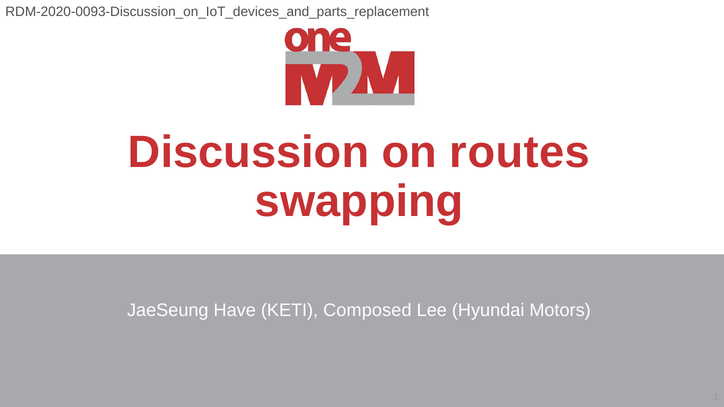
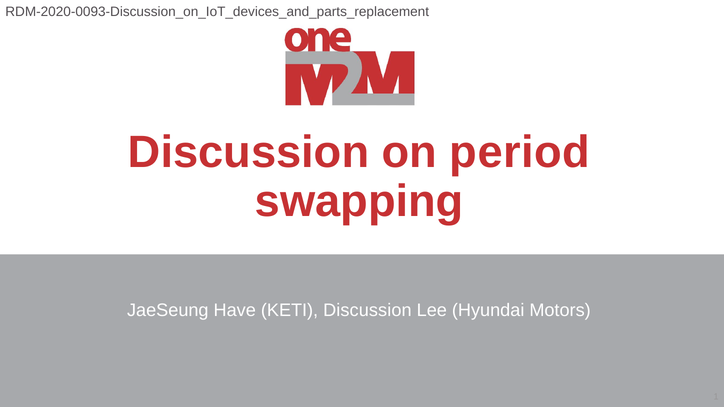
routes: routes -> period (520, 153)
KETI Composed: Composed -> Discussion (367, 310)
